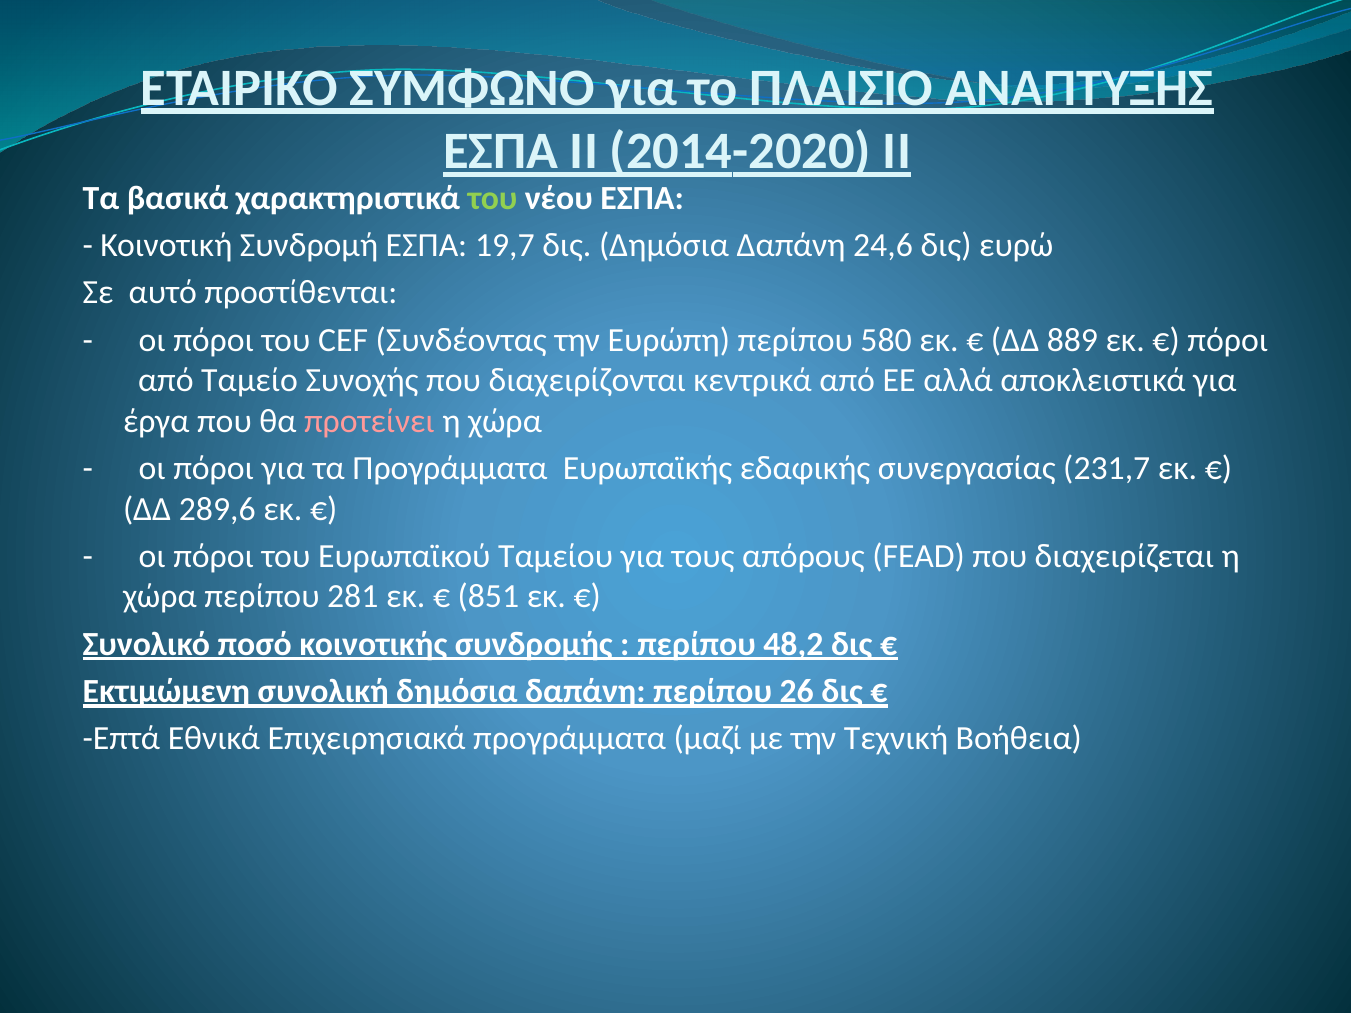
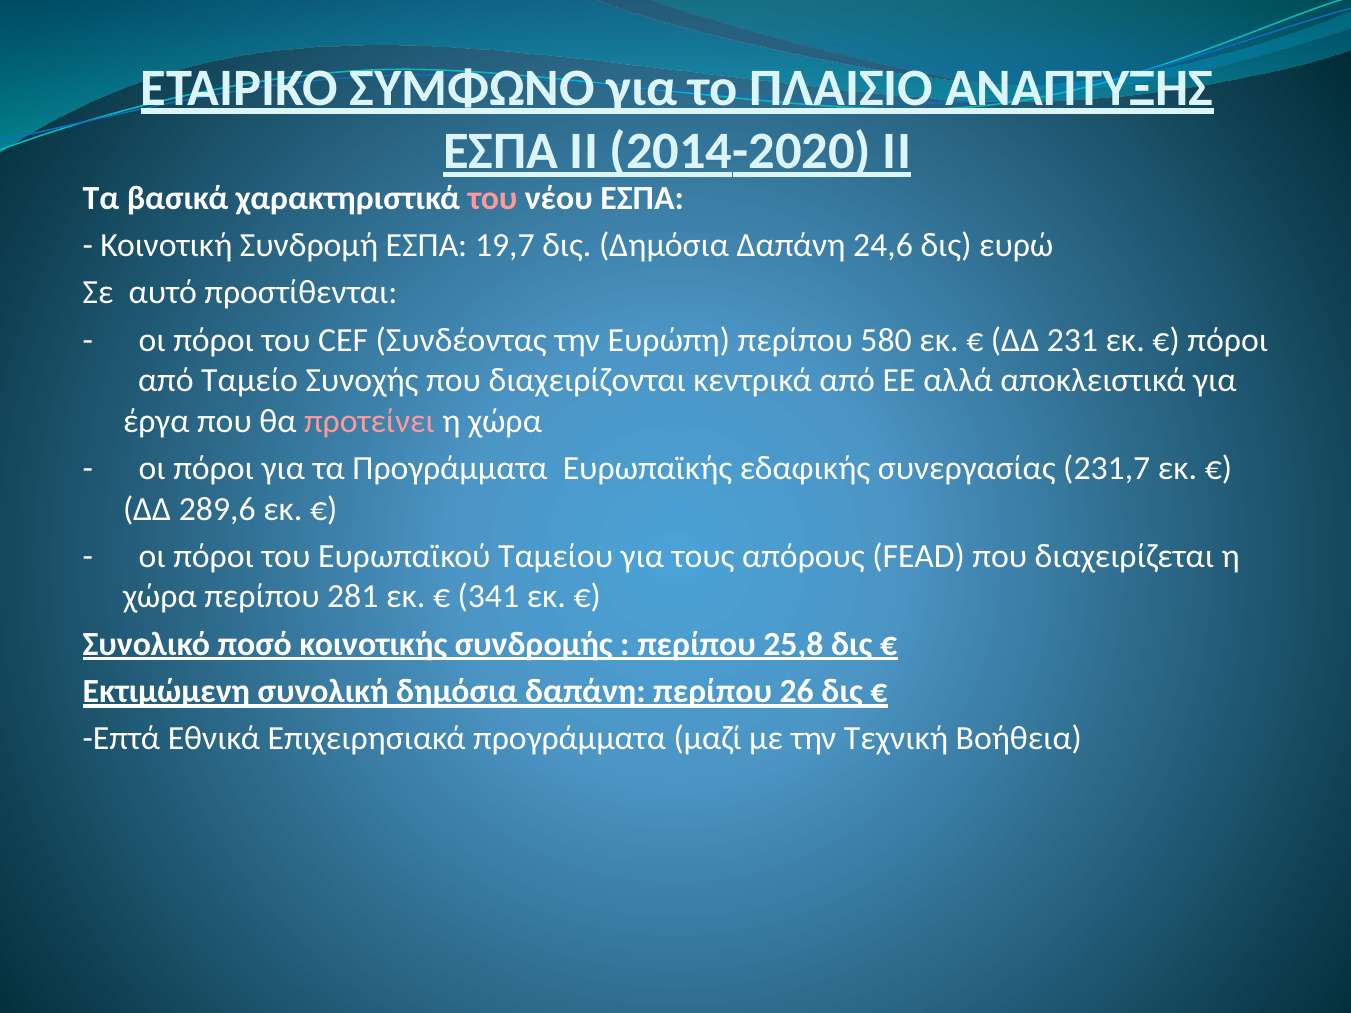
του colour: light green -> pink (493, 198)
889: 889 -> 231 (1072, 340)
851: 851 -> 341 (488, 597)
48,2: 48,2 -> 25,8 (793, 644)
